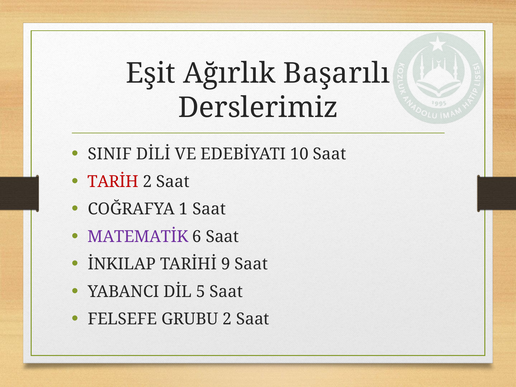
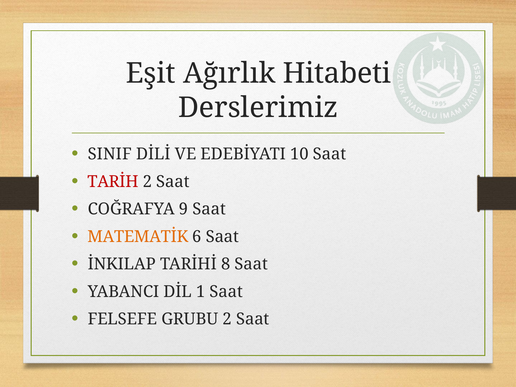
Başarılı: Başarılı -> Hitabeti (337, 73)
1: 1 -> 9 (184, 209)
MATEMATİK colour: purple -> orange (138, 237)
9: 9 -> 8 (226, 264)
5: 5 -> 1 (201, 292)
